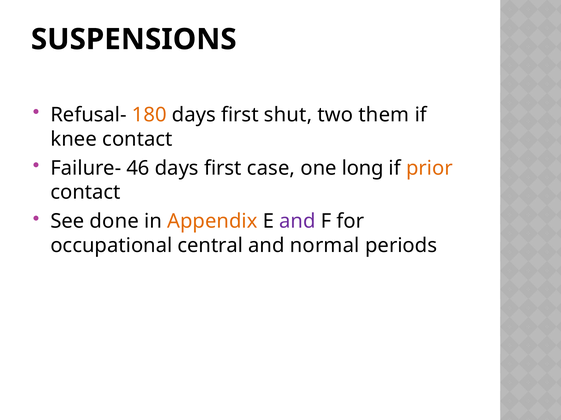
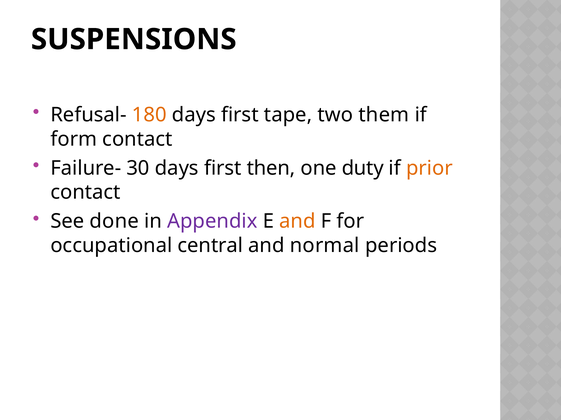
shut: shut -> tape (288, 115)
knee: knee -> form (74, 139)
46: 46 -> 30 (138, 168)
case: case -> then (271, 168)
long: long -> duty (363, 168)
Appendix colour: orange -> purple (212, 222)
and colour: purple -> orange (297, 222)
